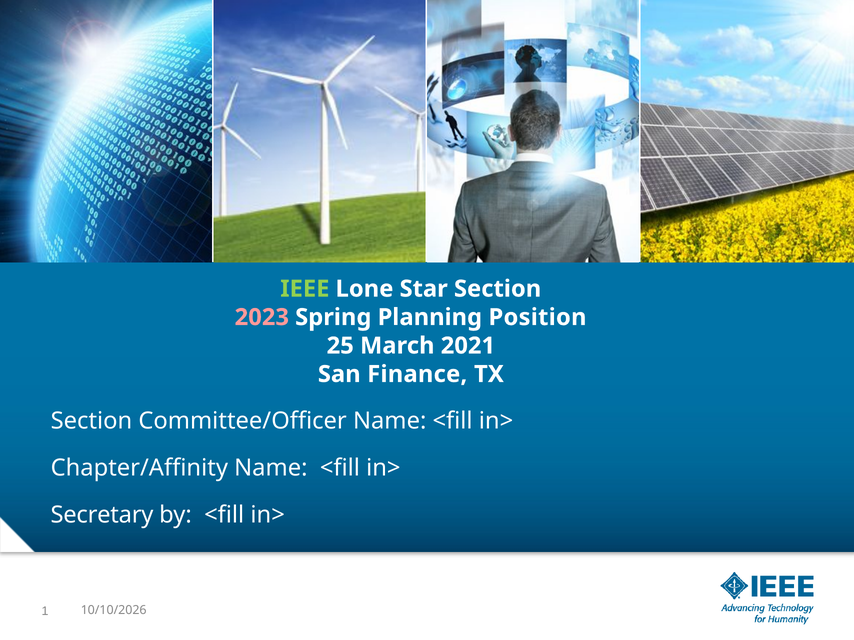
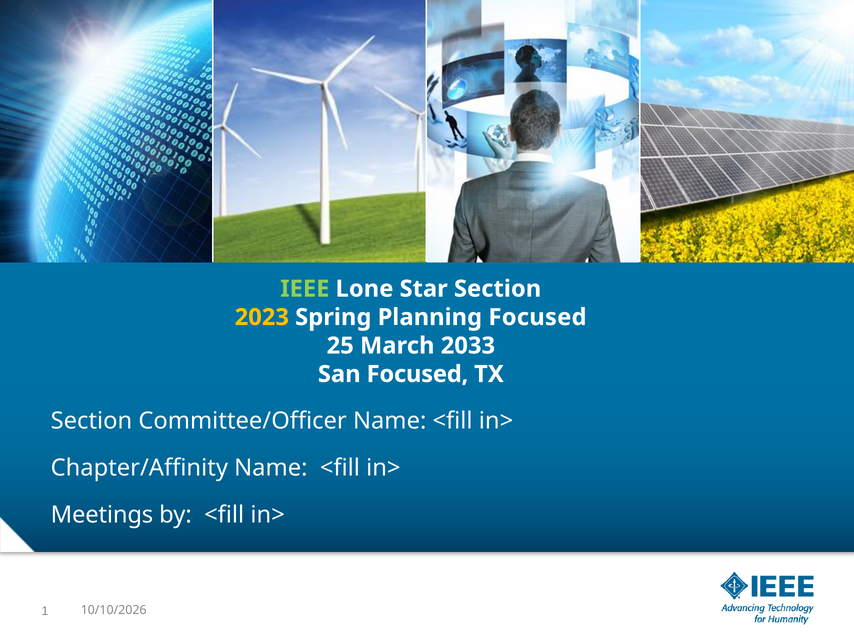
2023 colour: pink -> yellow (262, 318)
Planning Position: Position -> Focused (538, 318)
2021: 2021 -> 2033 (468, 346)
San Finance: Finance -> Focused (417, 374)
Secretary: Secretary -> Meetings (102, 515)
